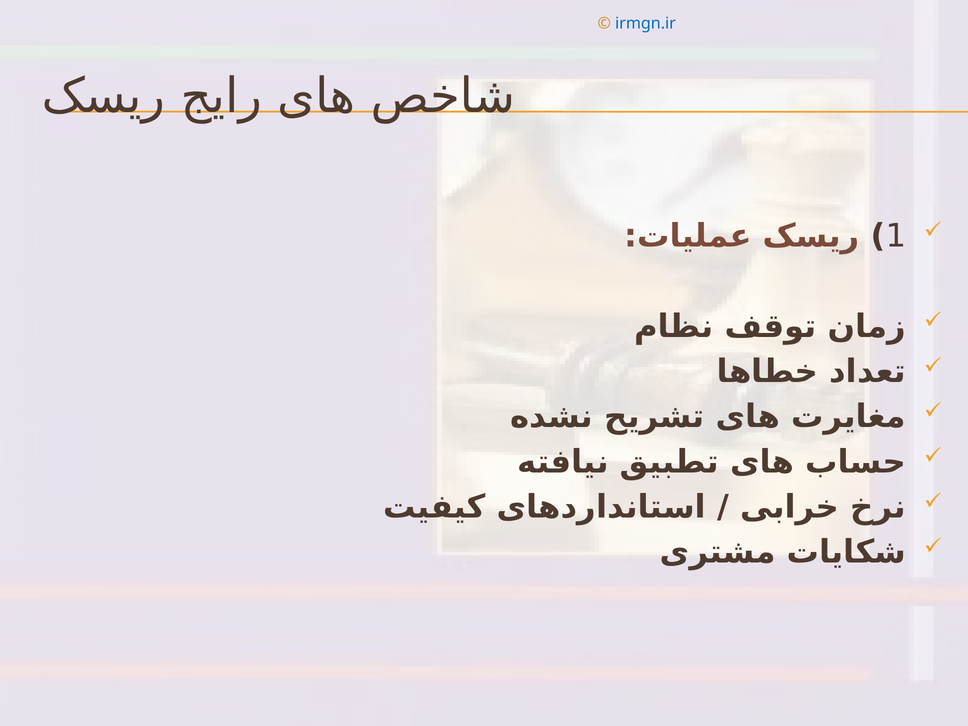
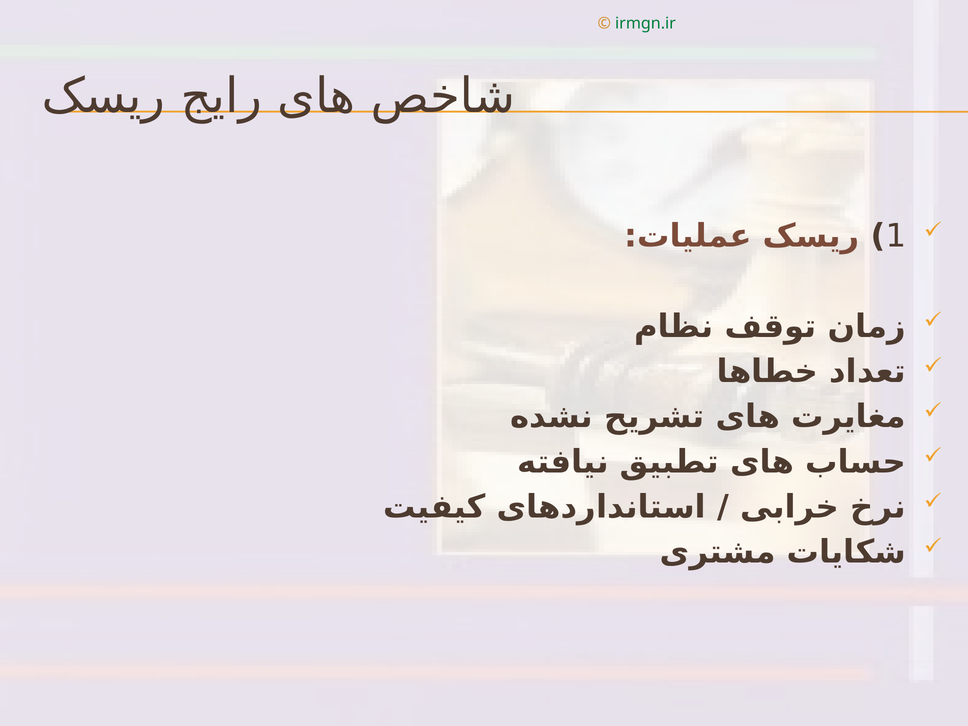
irmgn.ir colour: blue -> green (645, 24)
